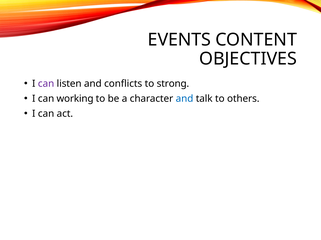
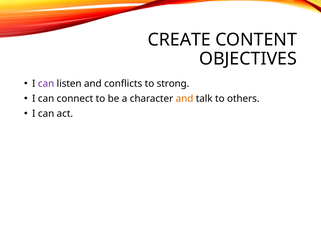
EVENTS: EVENTS -> CREATE (179, 40)
working: working -> connect (75, 99)
and colour: blue -> orange (185, 99)
